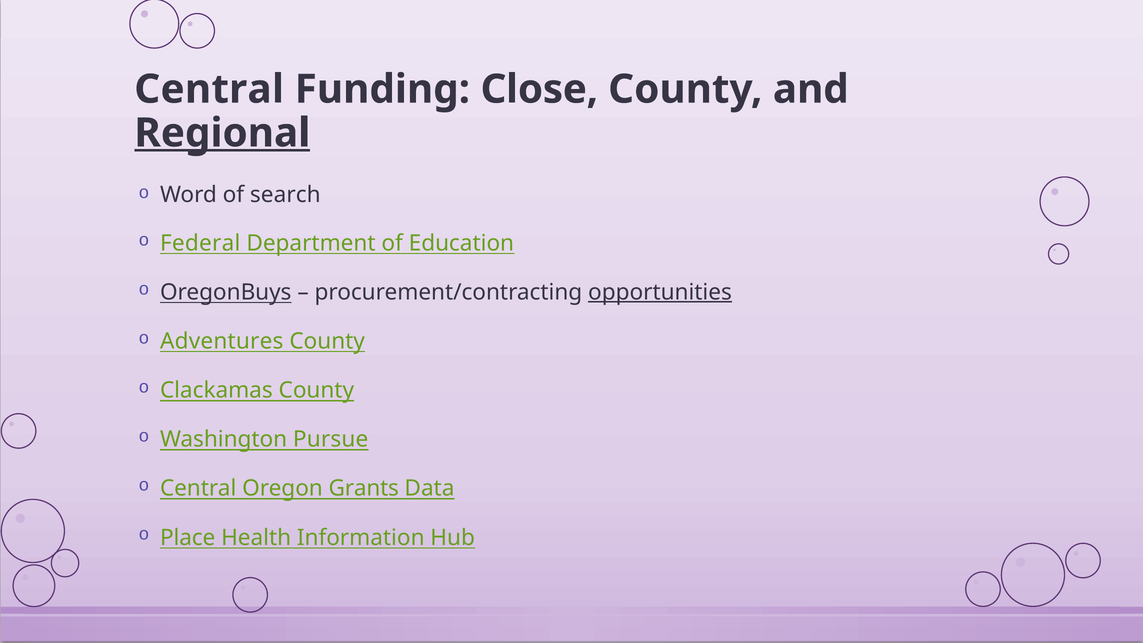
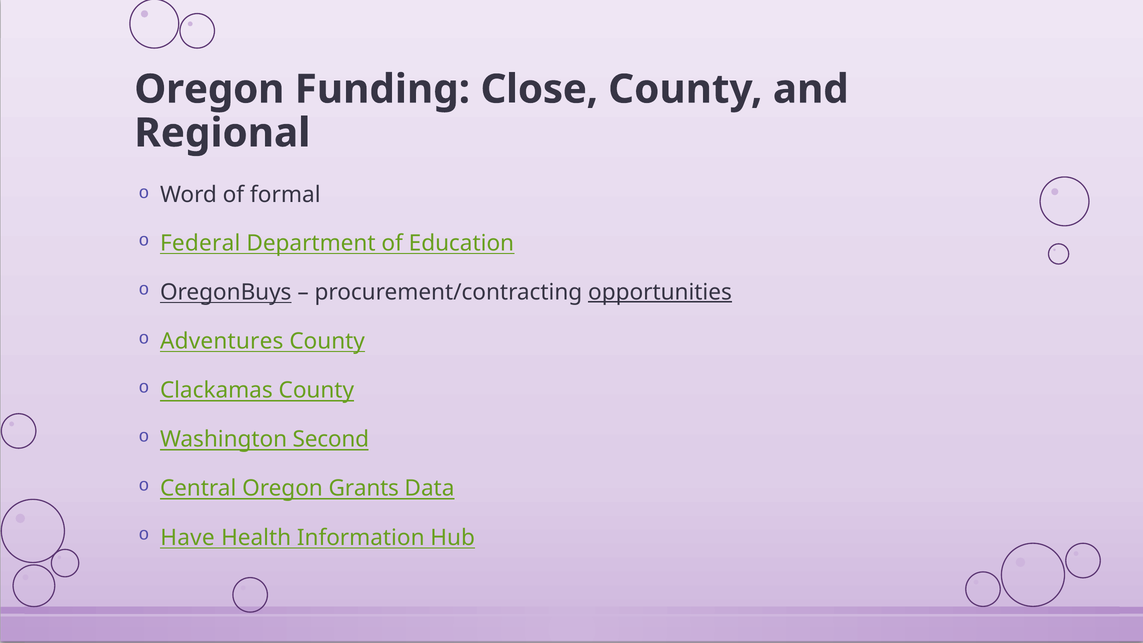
Central: Central -> Oregon (209, 89)
Regional underline: present -> none (222, 133)
search: search -> formal (285, 195)
Pursue: Pursue -> Second (331, 439)
Place: Place -> Have (188, 538)
